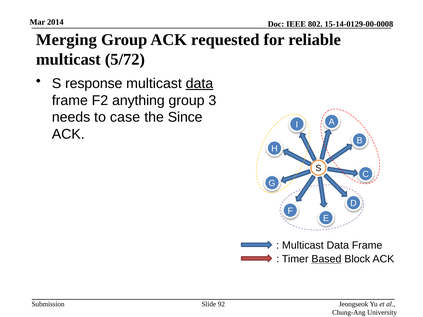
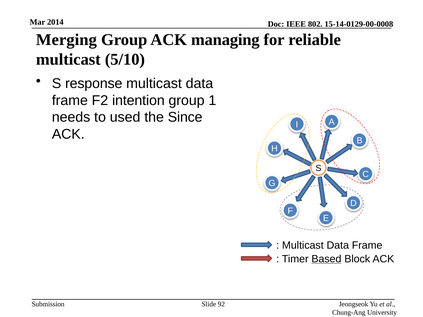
requested: requested -> managing (225, 40)
5/72: 5/72 -> 5/10 (125, 60)
data underline: present -> none (199, 84)
anything: anything -> intention (138, 101)
3: 3 -> 1 (212, 101)
case: case -> used (125, 117)
